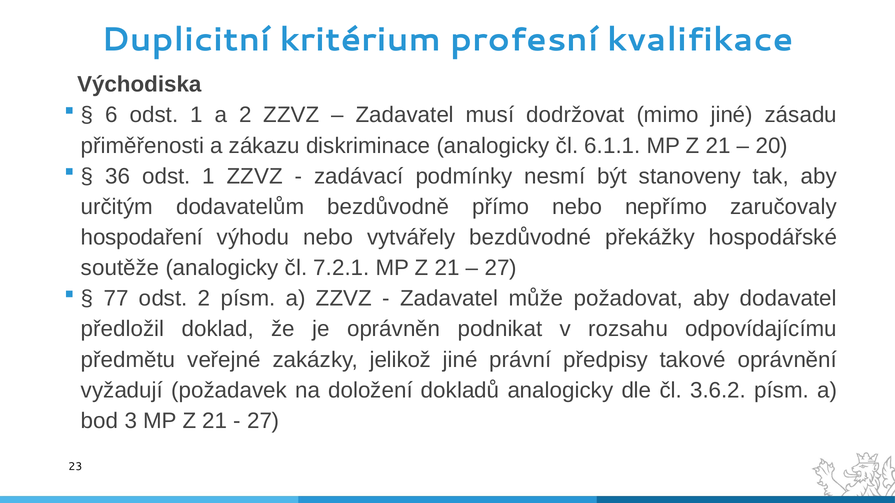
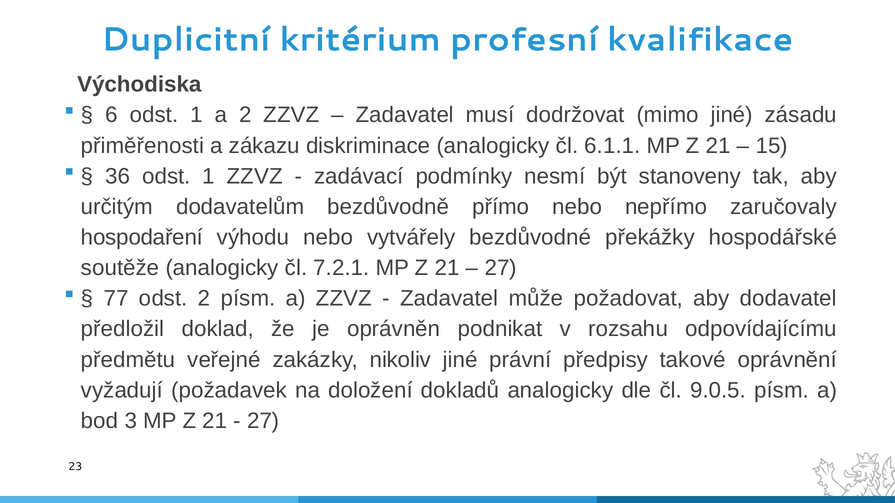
20: 20 -> 15 (772, 146)
jelikož: jelikož -> nikoliv (400, 360)
3.6.2: 3.6.2 -> 9.0.5 (718, 391)
